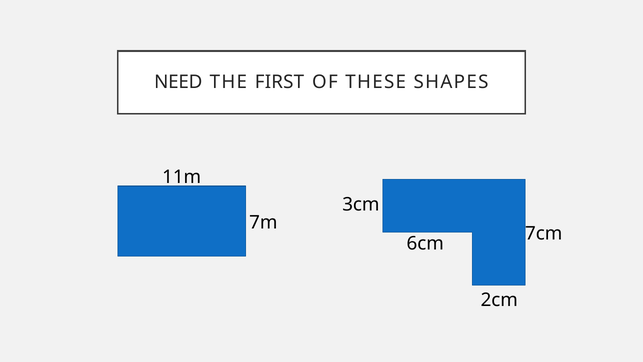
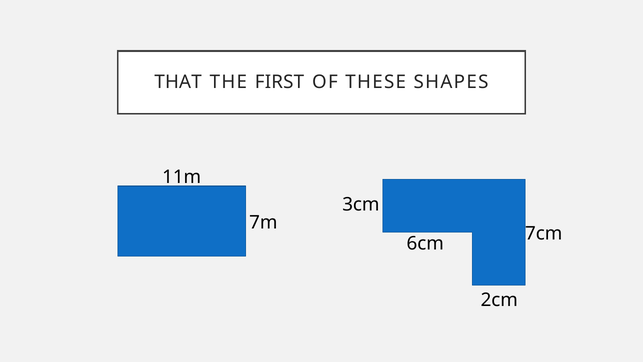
NEED: NEED -> THAT (178, 82)
